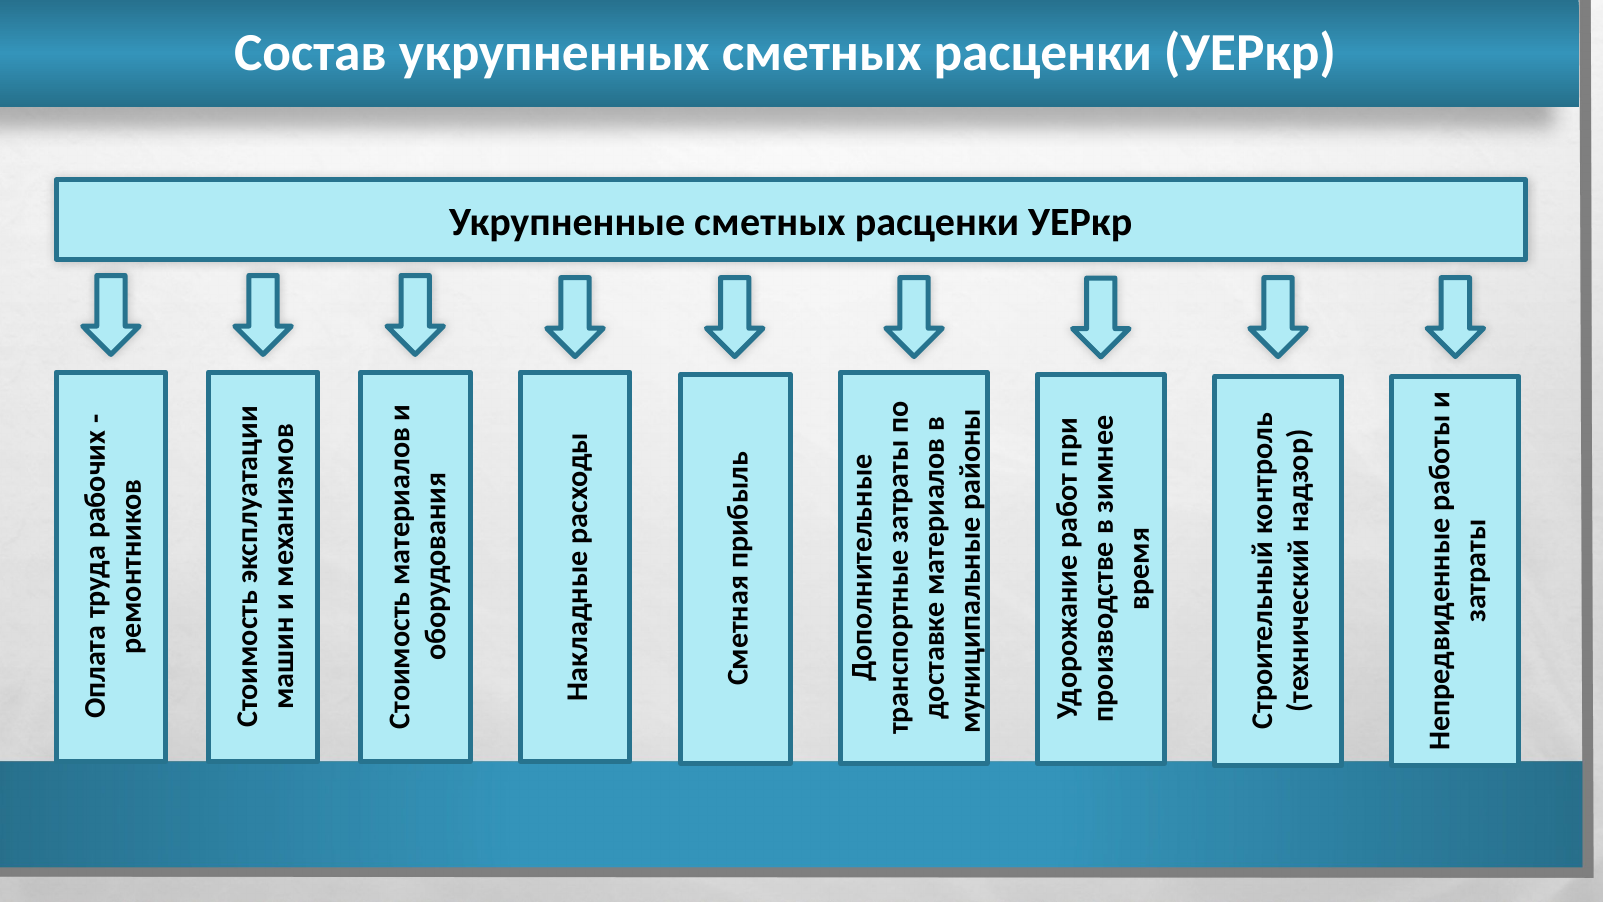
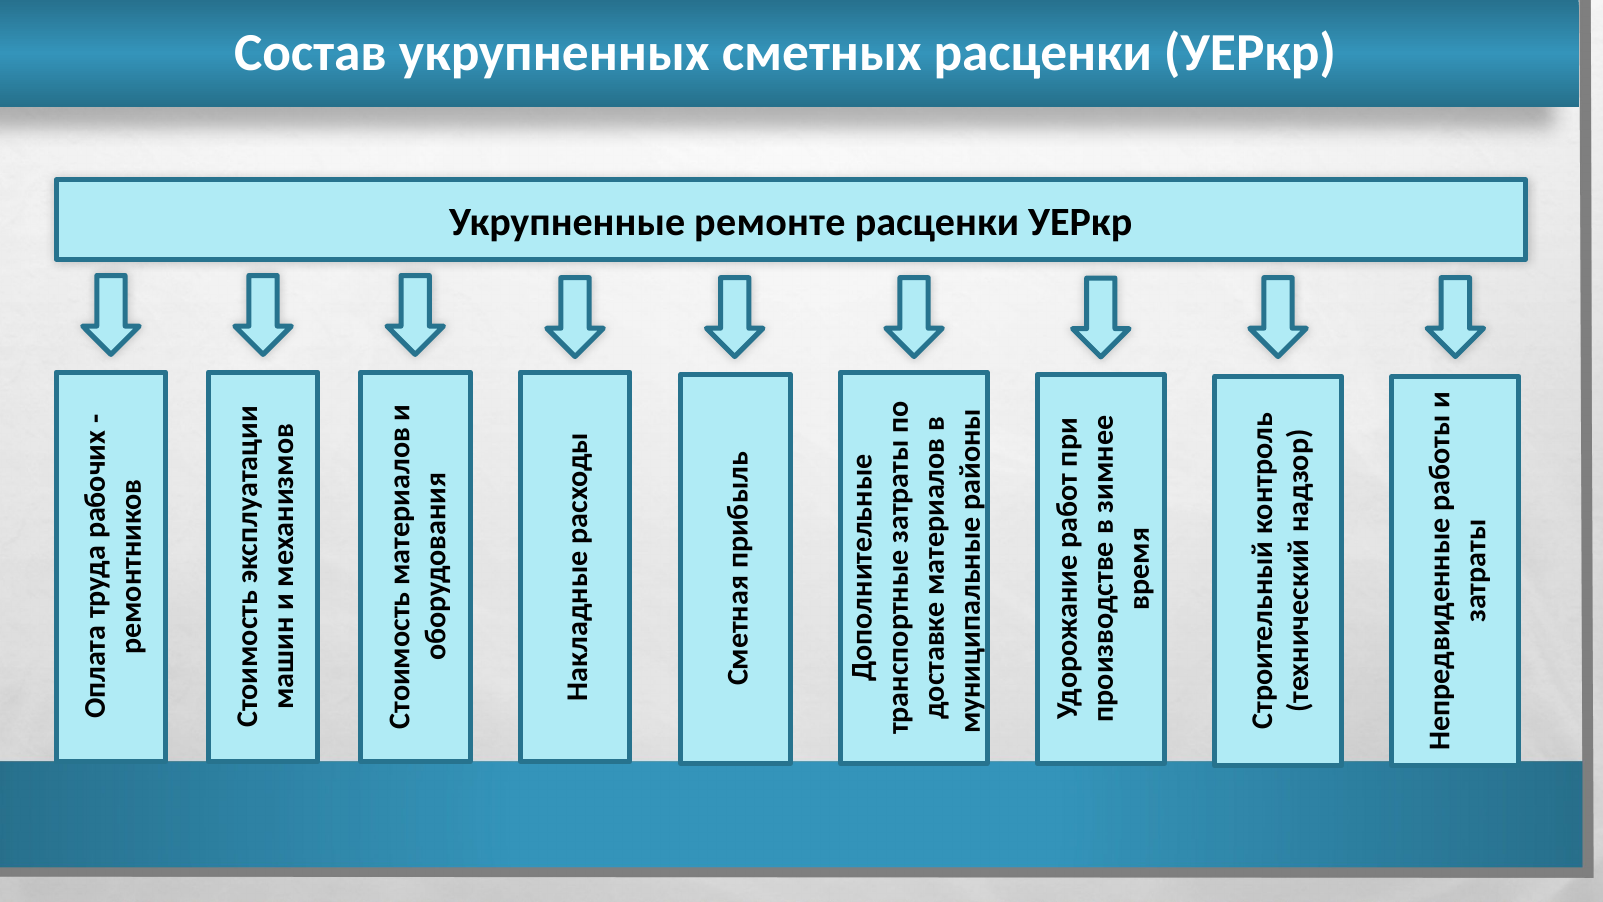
Укрупненные сметных: сметных -> ремонте (770, 222)
